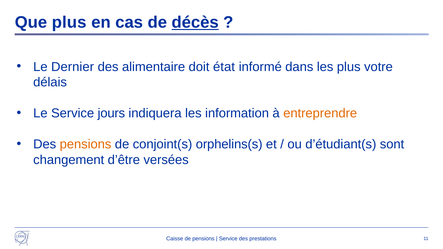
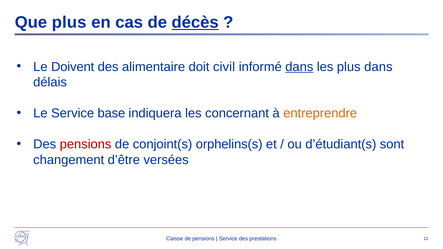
Dernier: Dernier -> Doivent (73, 67)
état: état -> civil (224, 67)
dans underline: none -> present (299, 67)
plus votre: votre -> dans (378, 67)
jours: jours -> base (111, 113)
information: information -> concernant (237, 113)
pensions colour: orange -> red (86, 144)
